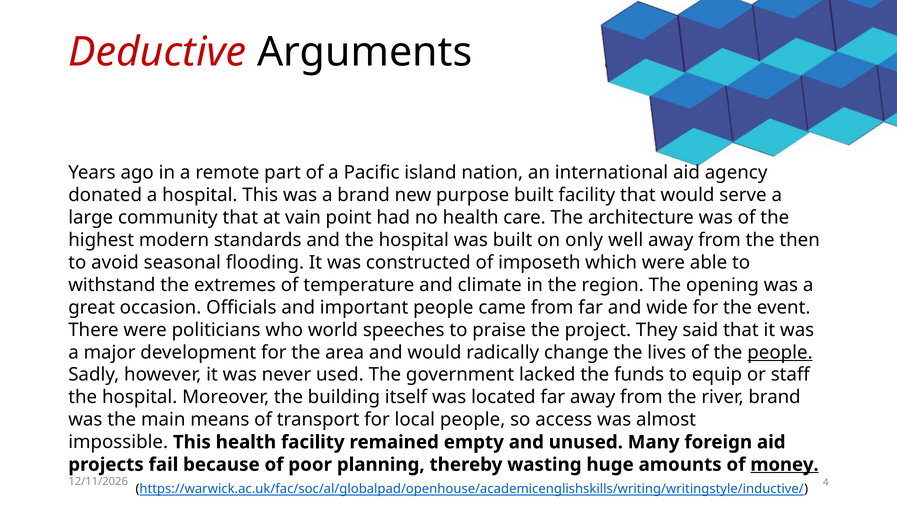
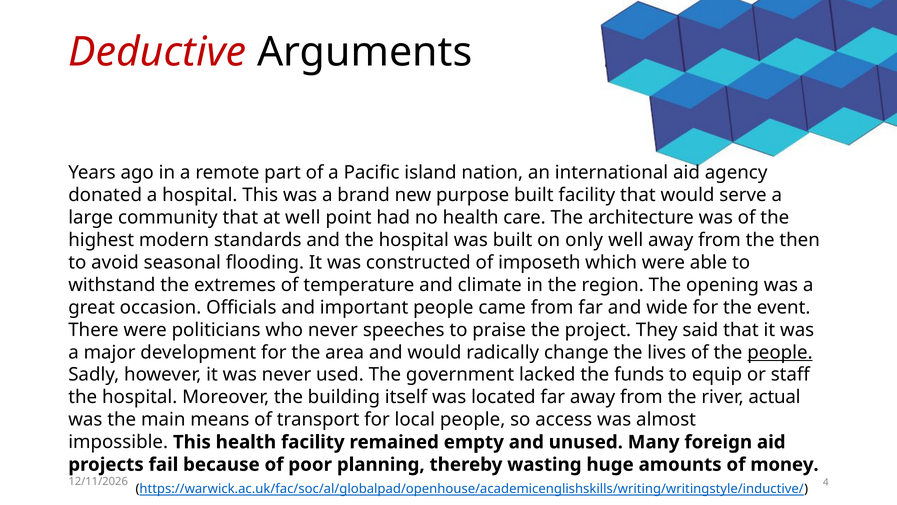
at vain: vain -> well (303, 217)
who world: world -> never (333, 330)
river brand: brand -> actual (774, 397)
money underline: present -> none (784, 464)
